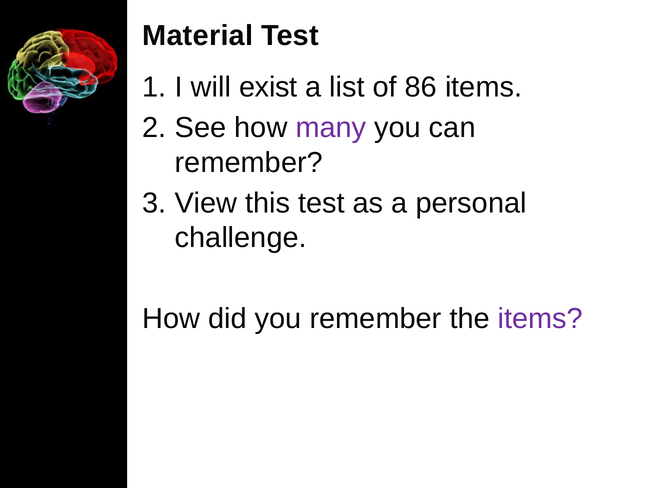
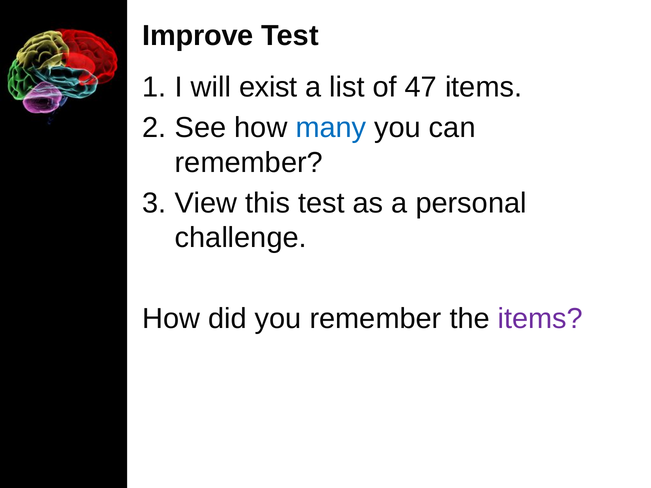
Material: Material -> Improve (198, 36)
86: 86 -> 47 (421, 87)
many colour: purple -> blue (331, 128)
